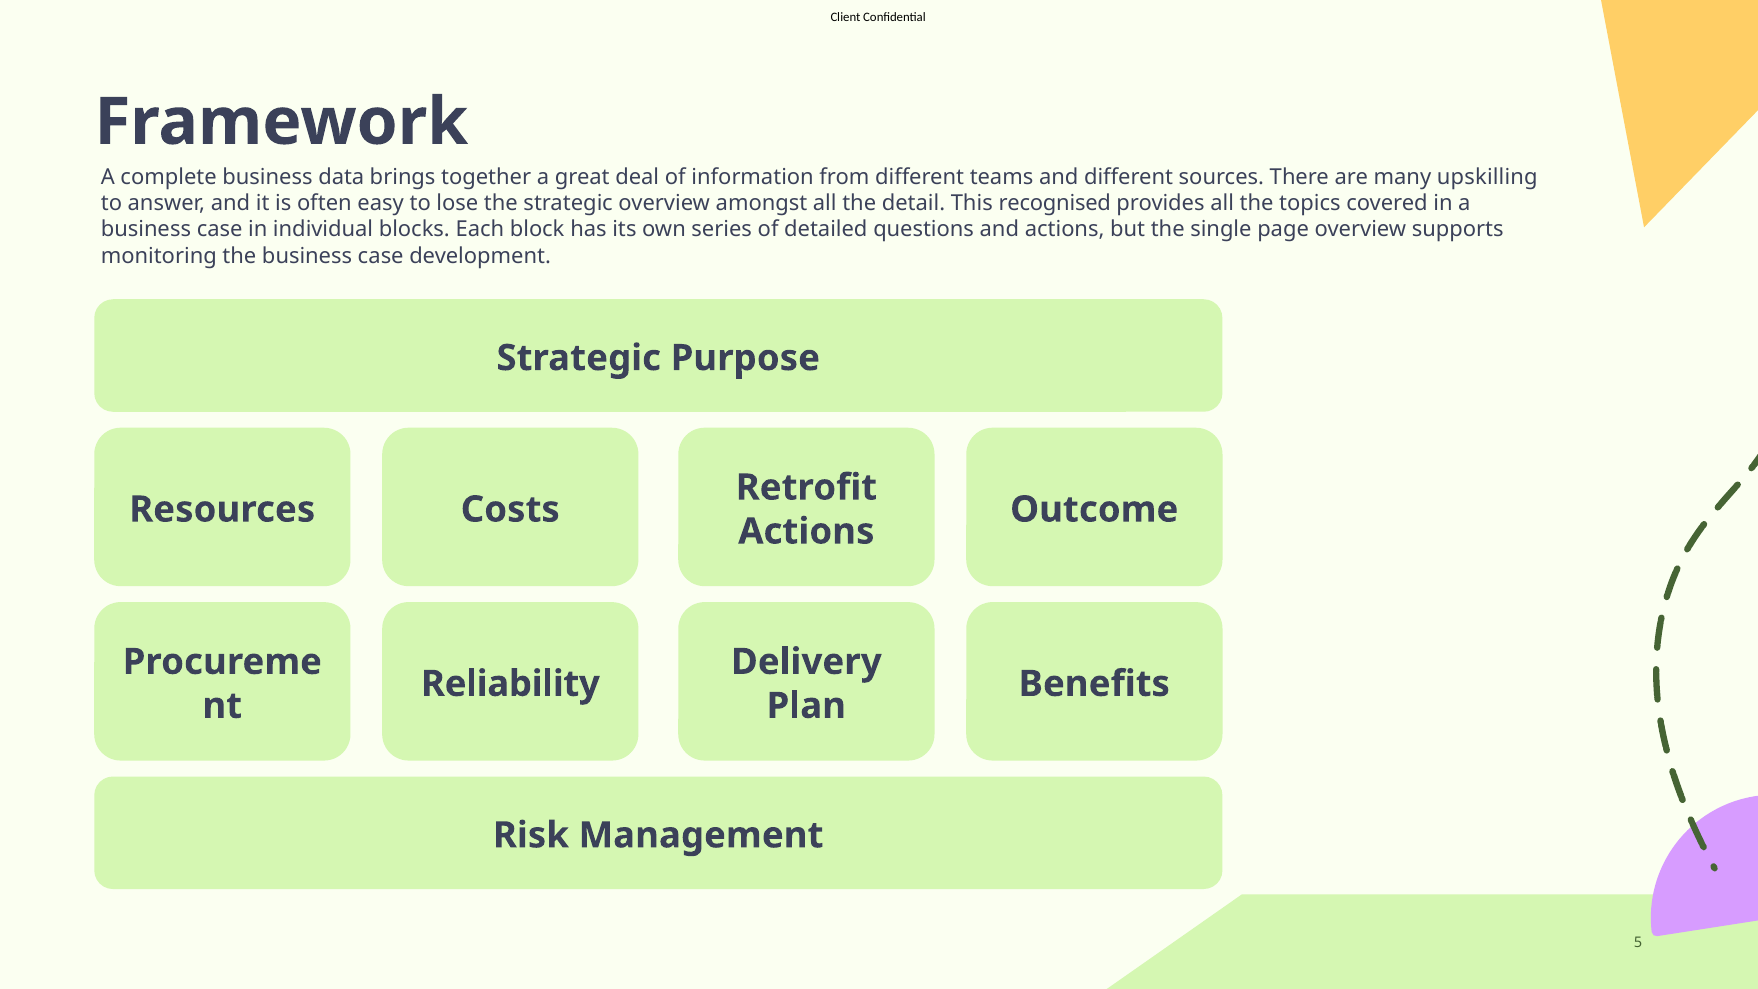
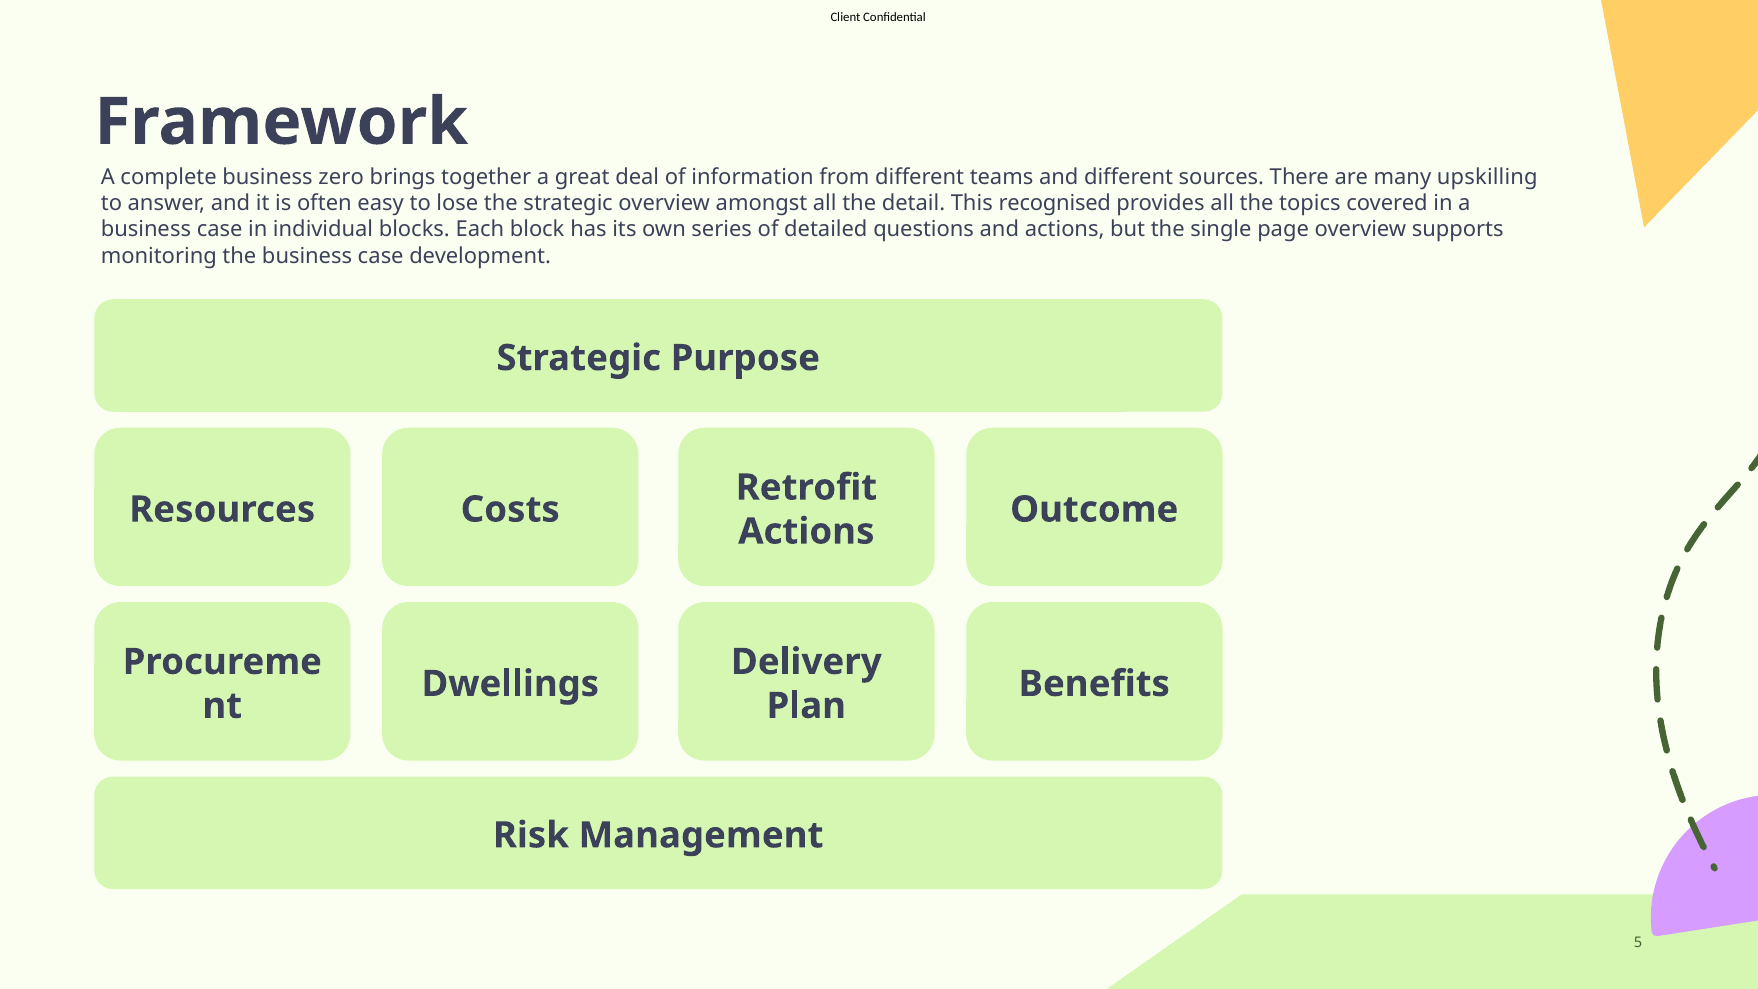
data: data -> zero (341, 177)
Reliability: Reliability -> Dwellings (510, 684)
